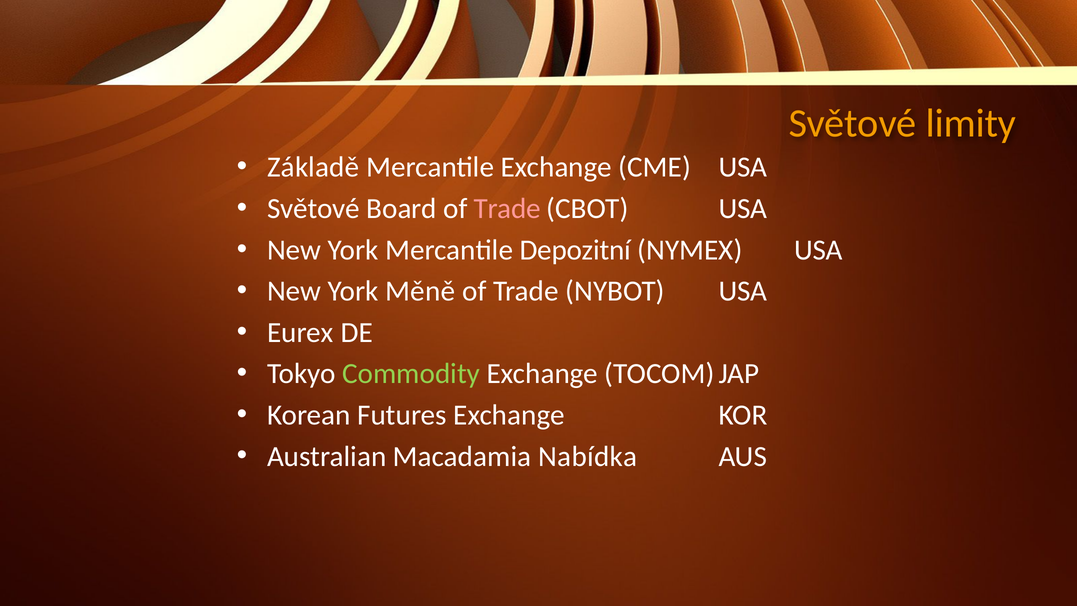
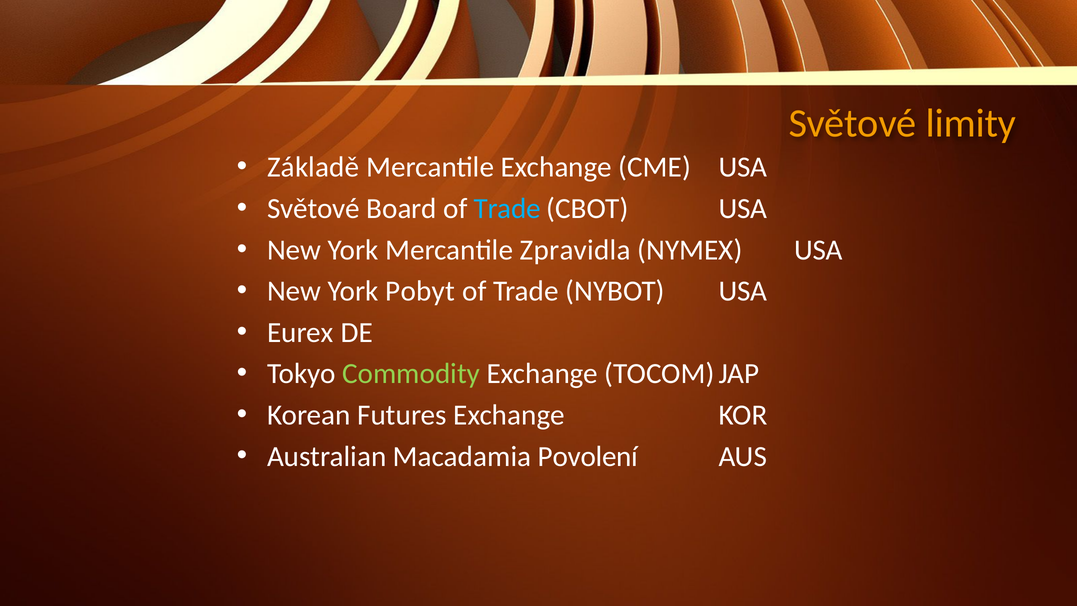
Trade colour: pink -> light blue (507, 209)
Depozitní: Depozitní -> Zpravidla (575, 250)
Měně: Měně -> Pobyt (420, 291)
Nabídka: Nabídka -> Povolení (588, 456)
